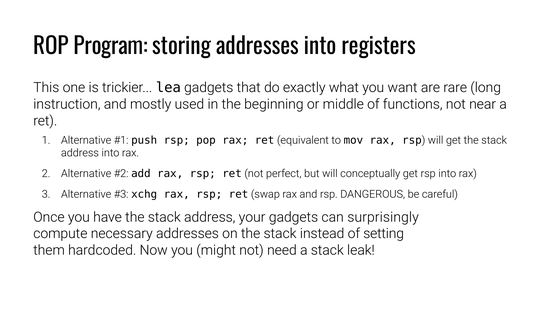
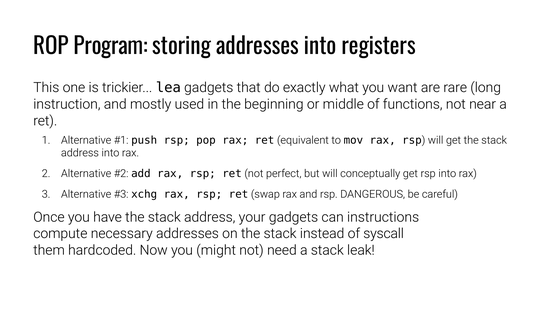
surprisingly: surprisingly -> instructions (383, 217)
setting: setting -> syscall (384, 234)
